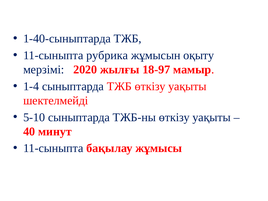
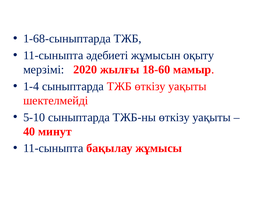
1-40-сыныптарда: 1-40-сыныптарда -> 1-68-сыныптарда (67, 39)
рубрика: рубрика -> әдебиеті (107, 55)
18-97: 18-97 -> 18-60 (156, 70)
